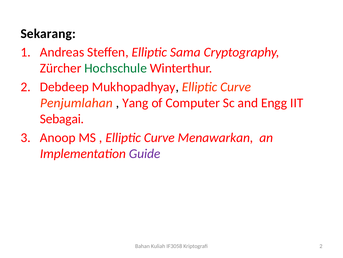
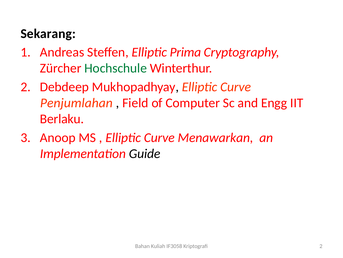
Sama: Sama -> Prima (185, 52)
Yang: Yang -> Field (135, 103)
Sebagai: Sebagai -> Berlaku (62, 119)
Guide colour: purple -> black (145, 153)
